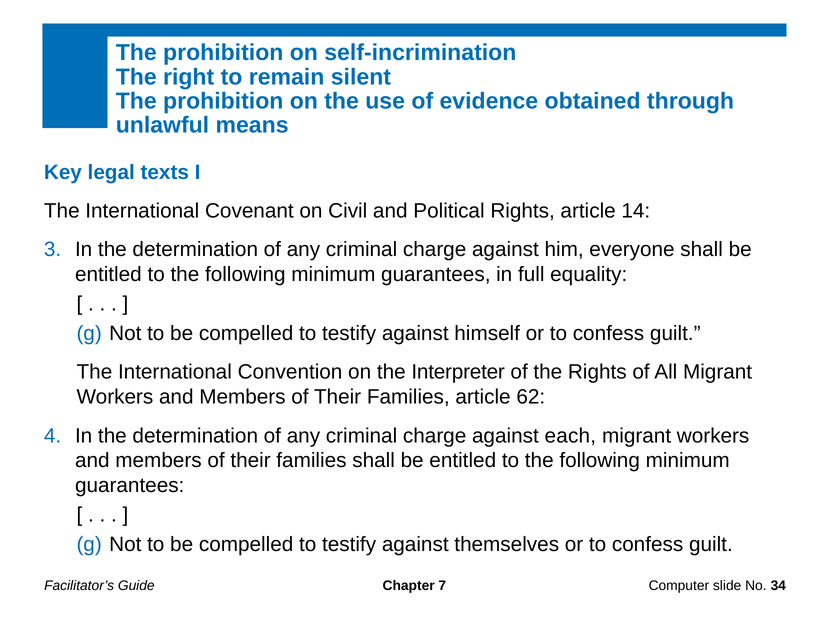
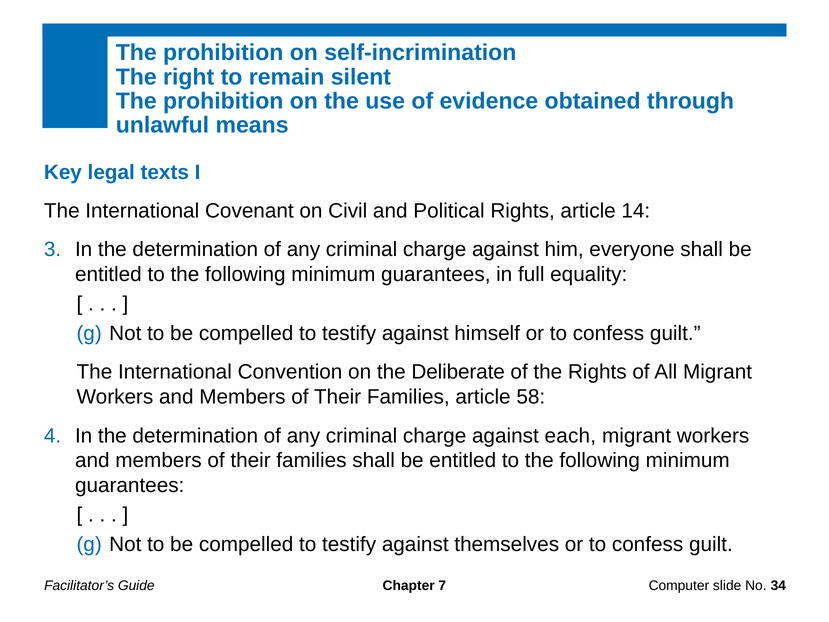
Interpreter: Interpreter -> Deliberate (458, 372)
62: 62 -> 58 (531, 397)
